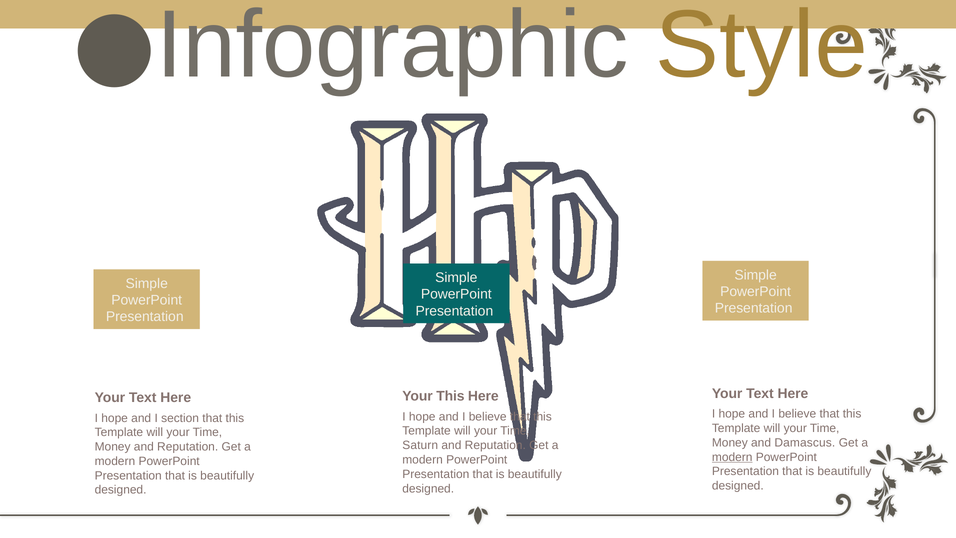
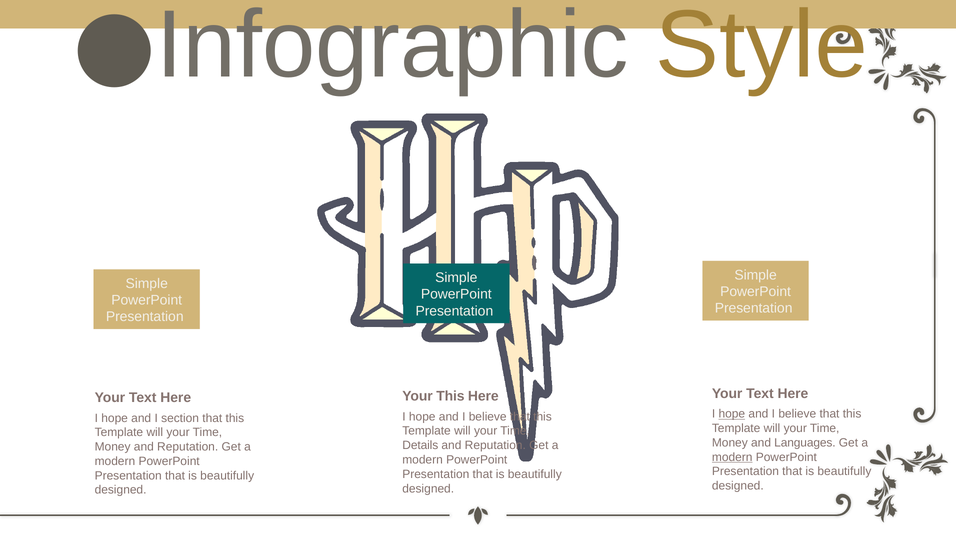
hope underline: none -> present (732, 414)
Damascus: Damascus -> Languages (805, 443)
Saturn: Saturn -> Details (420, 445)
